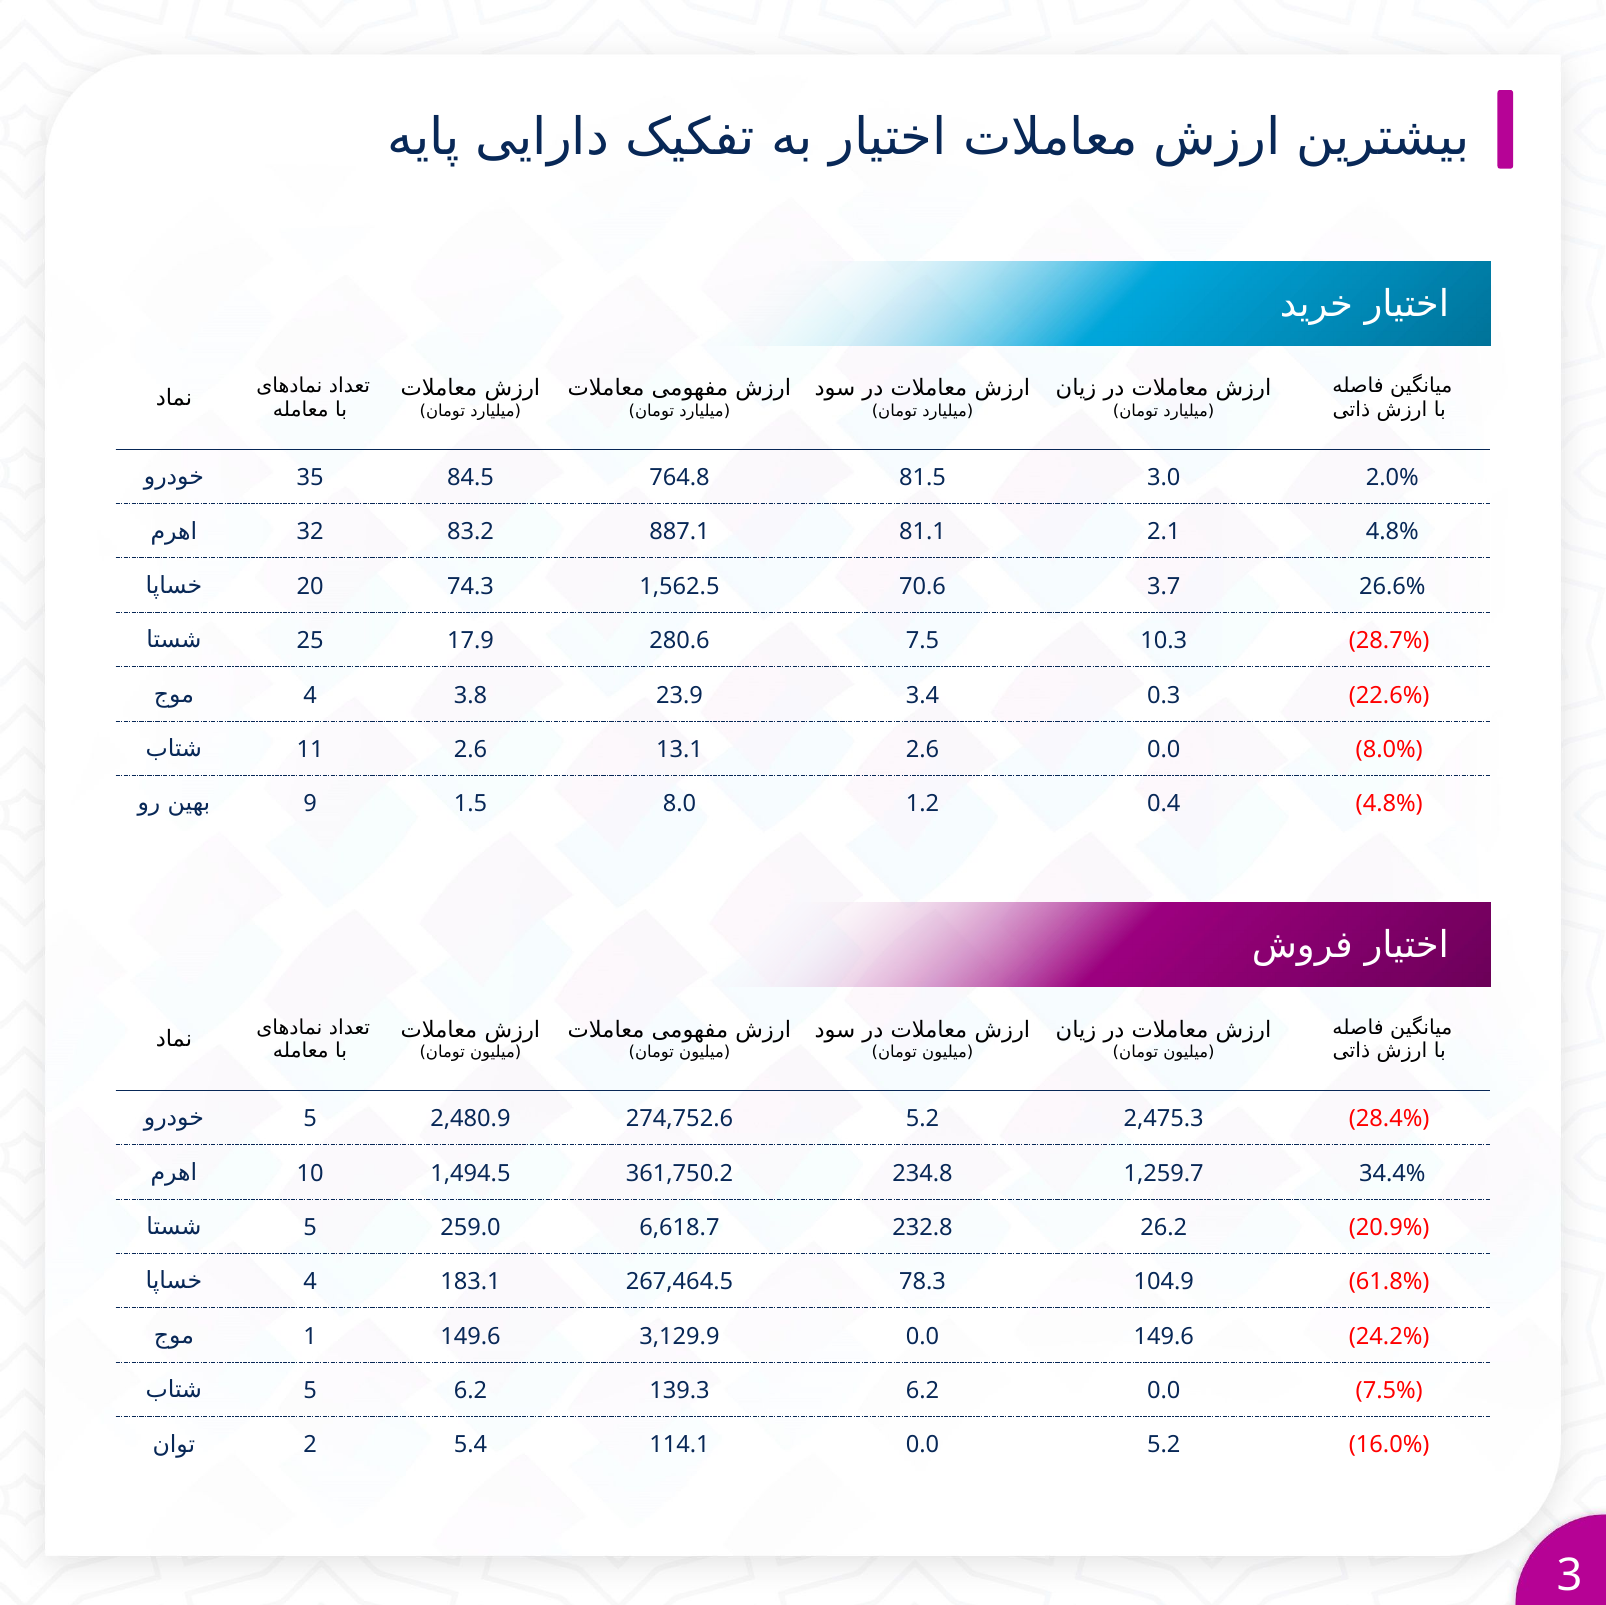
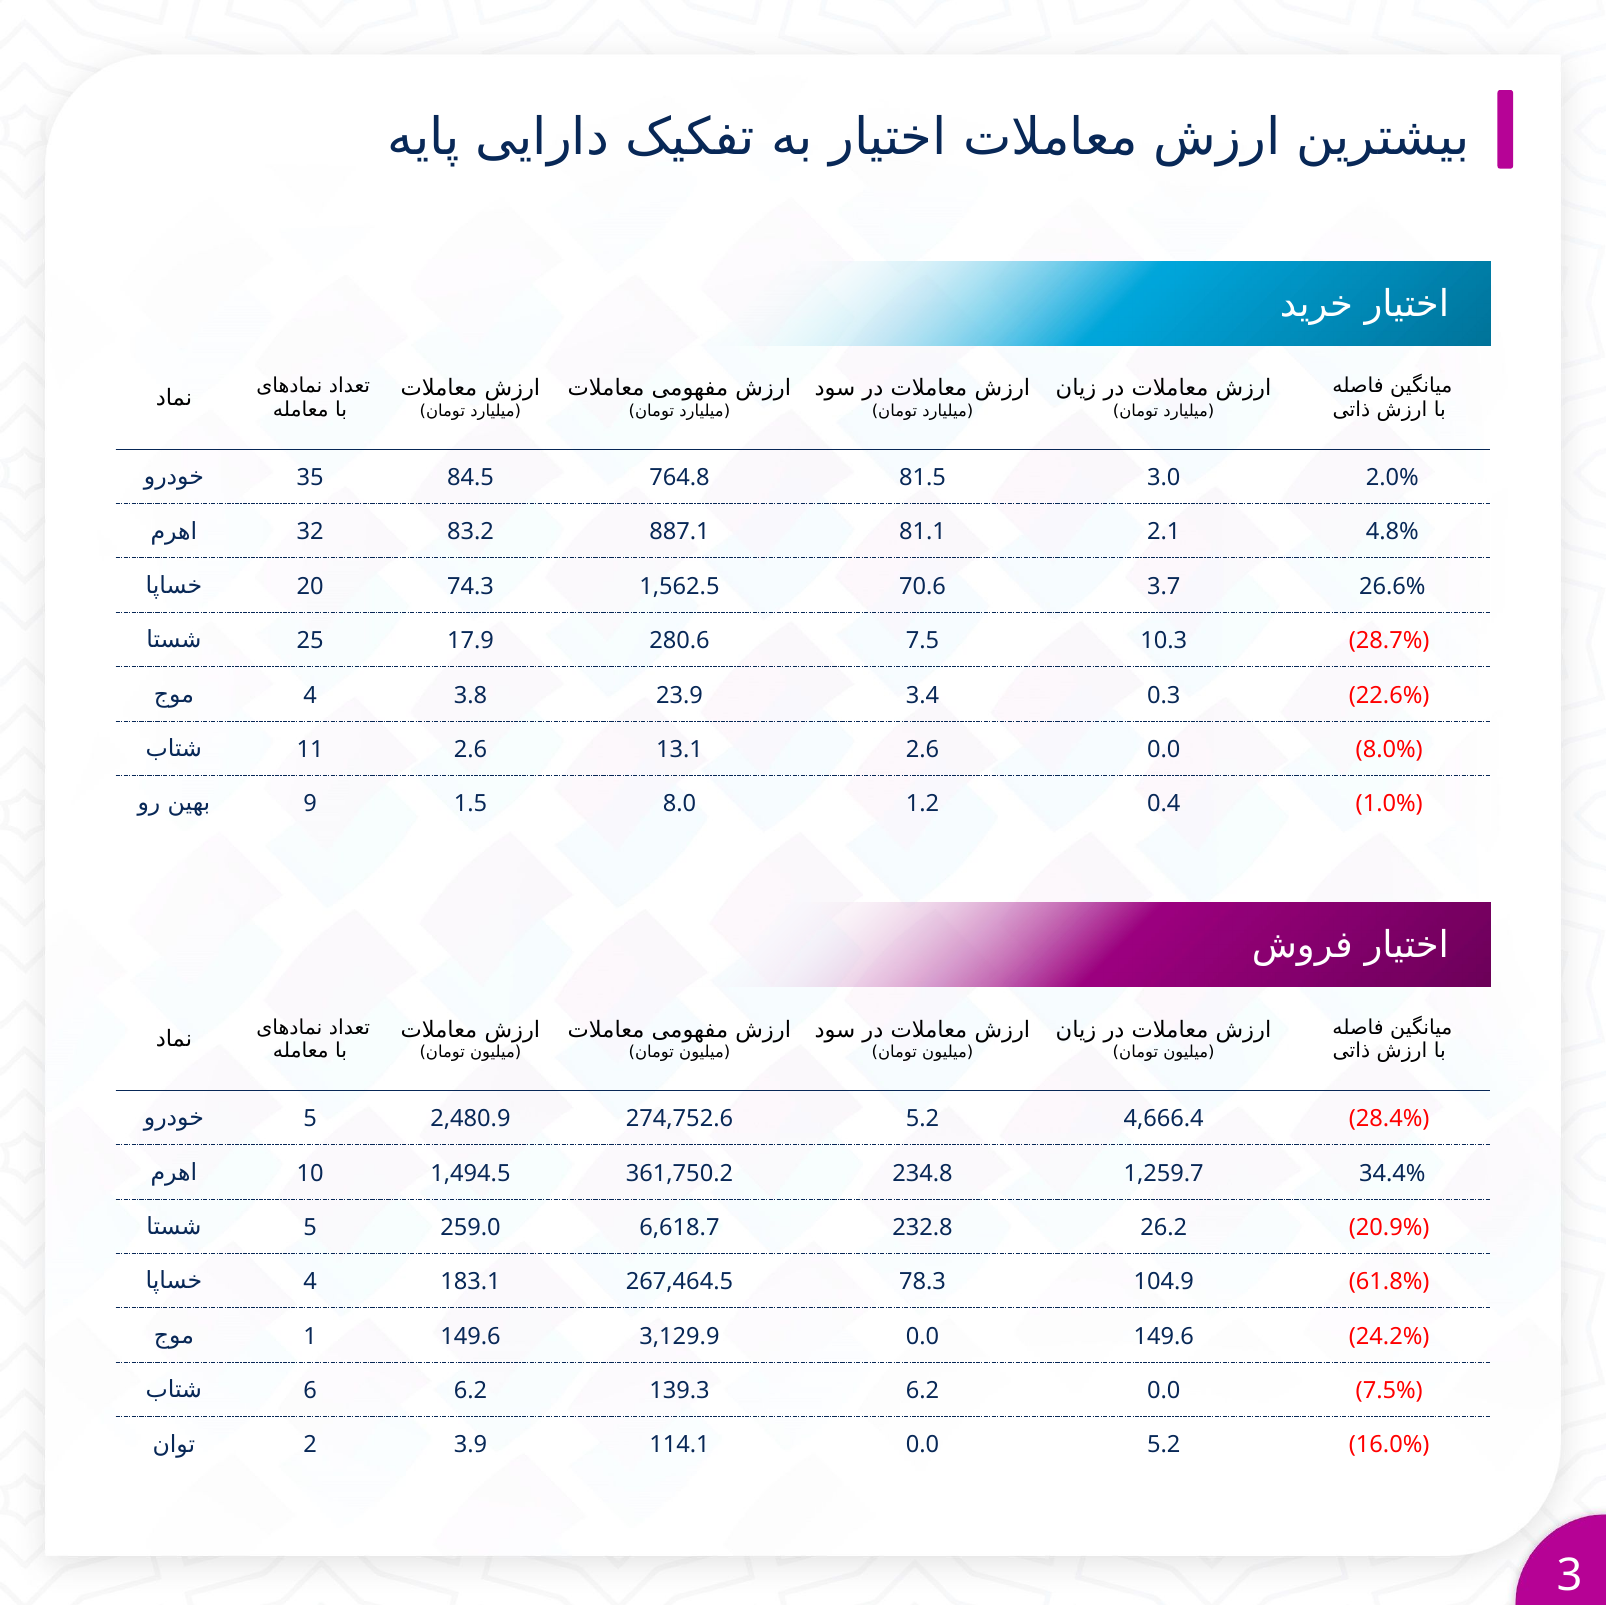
4.8%: 4.8% -> 1.0% (1389, 804)
2,475.3: 2,475.3 -> 4,666.4 (1164, 1119)
5: 5 -> 6 (310, 1391)
5.4: 5.4 -> 3.9 (470, 1445)
